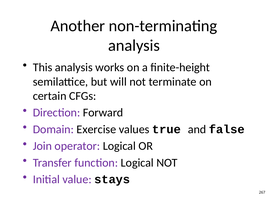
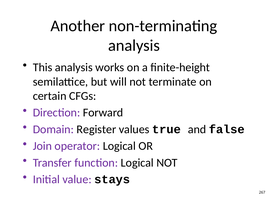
Exercise: Exercise -> Register (96, 129)
